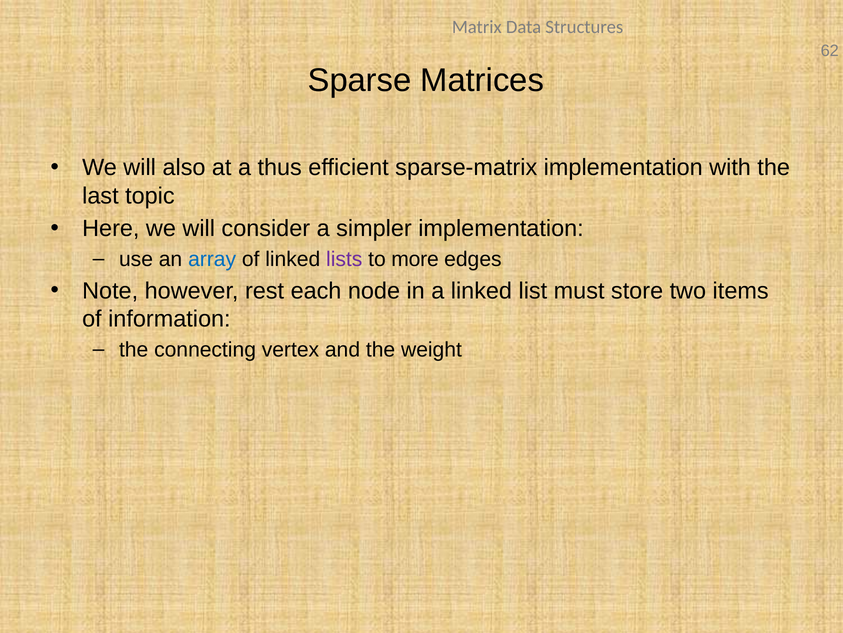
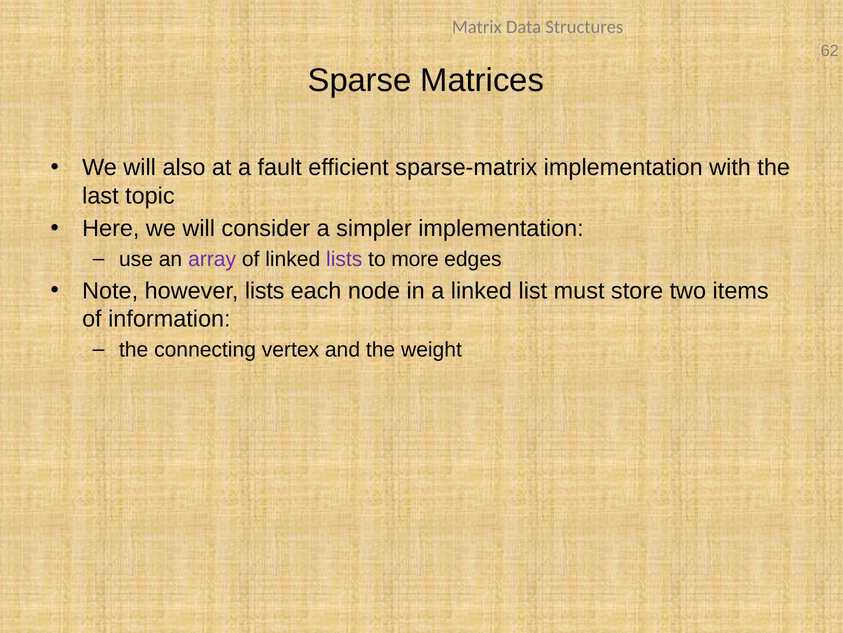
thus: thus -> fault (280, 167)
array colour: blue -> purple (212, 259)
however rest: rest -> lists (265, 291)
